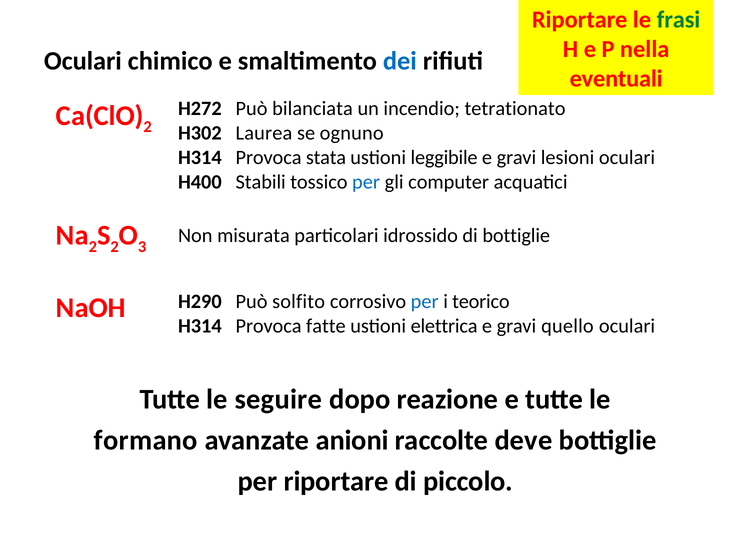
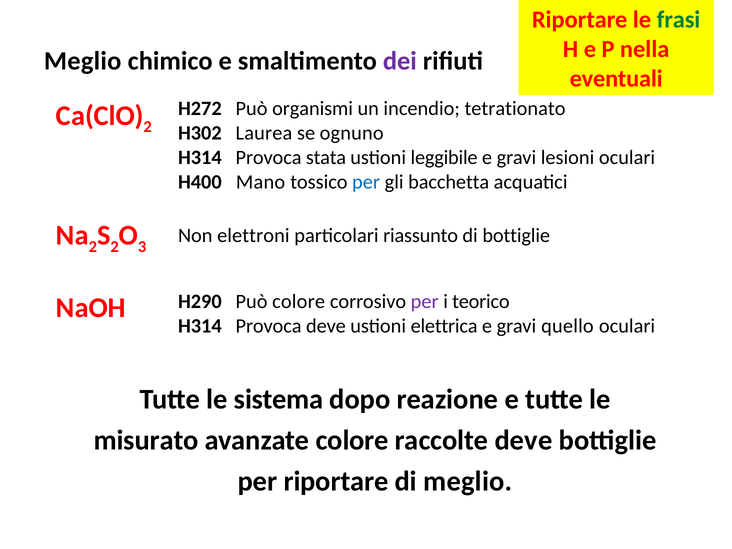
Oculari: Oculari -> Meglio (83, 61)
dei colour: blue -> purple (400, 61)
bilanciata: bilanciata -> organismi (313, 109)
Stabili: Stabili -> Mano (261, 182)
computer: computer -> bacchetta (449, 182)
misurata: misurata -> elettroni (253, 235)
idrossido: idrossido -> riassunto (421, 235)
Può solfito: solfito -> colore (299, 302)
per colour: blue -> purple (425, 302)
Provoca fatte: fatte -> deve (326, 326)
seguire: seguire -> sistema (279, 399)
formano: formano -> misurato (146, 440)
avanzate anioni: anioni -> colore (352, 440)
di piccolo: piccolo -> meglio (468, 481)
